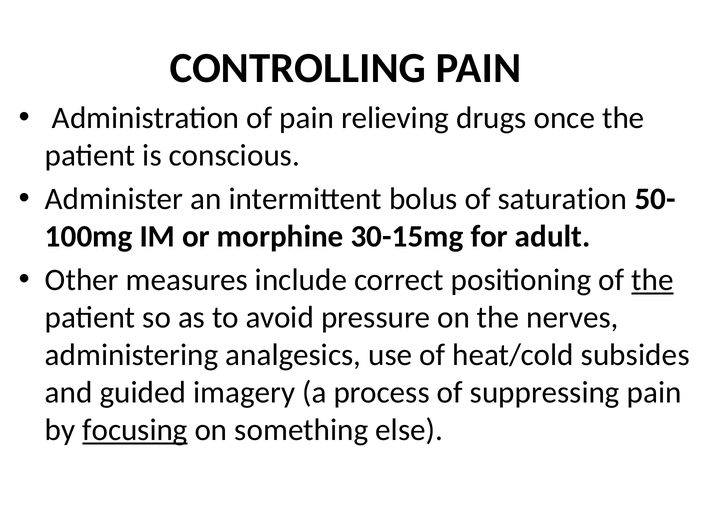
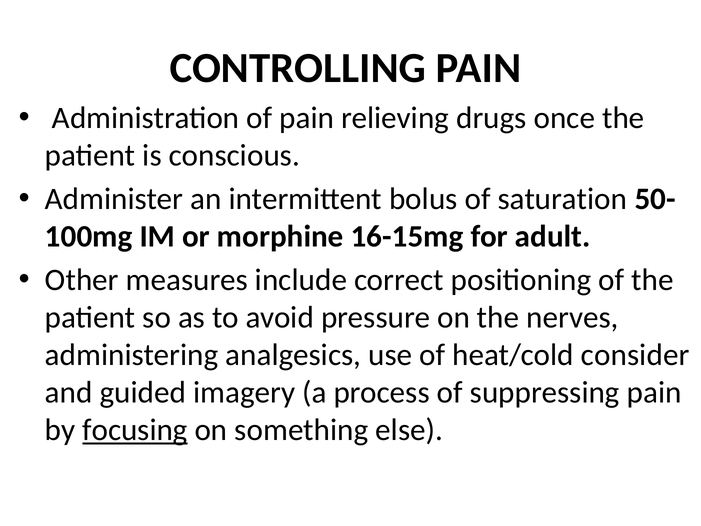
30-15mg: 30-15mg -> 16-15mg (407, 236)
the underline: present -> none (652, 280)
subsides: subsides -> consider (635, 355)
